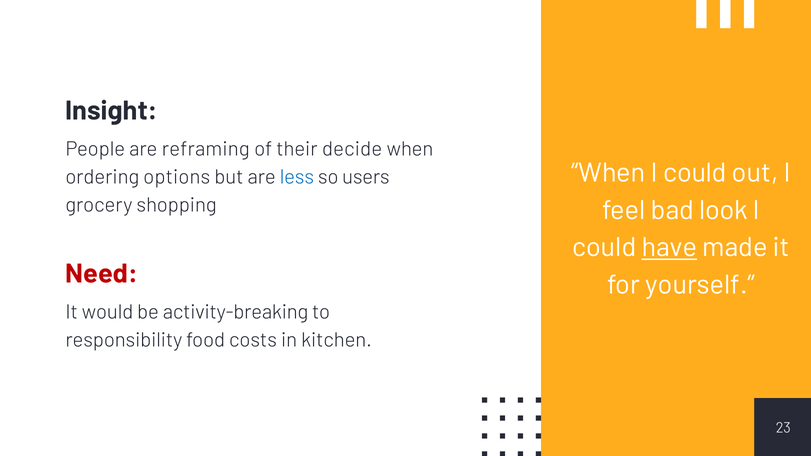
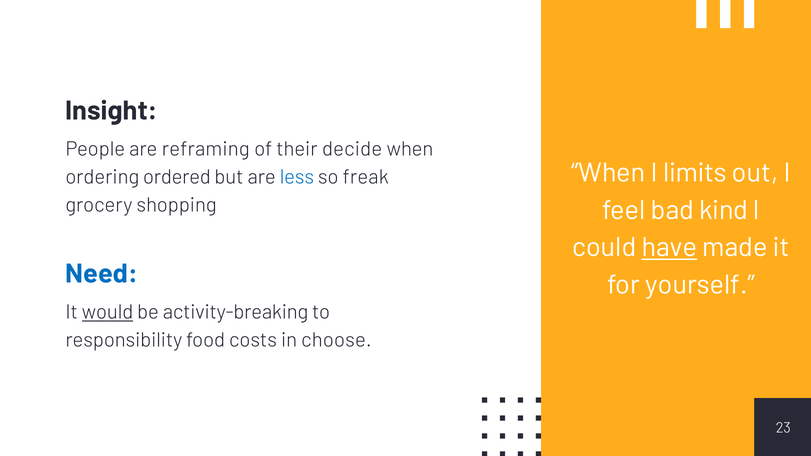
When I could: could -> limits (695, 173)
options: options -> ordered (177, 177)
users: users -> freak (366, 177)
look: look -> kind (724, 210)
Need colour: red -> blue (102, 274)
would underline: none -> present (108, 312)
kitchen: kitchen -> choose (336, 340)
